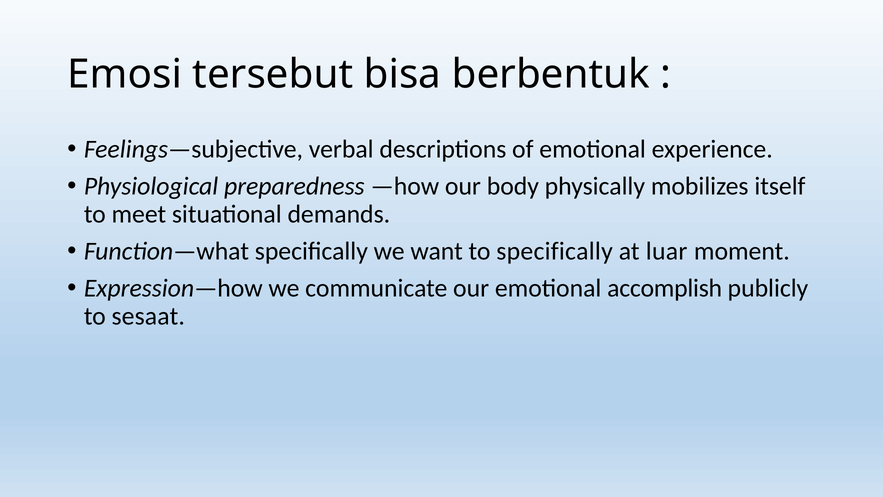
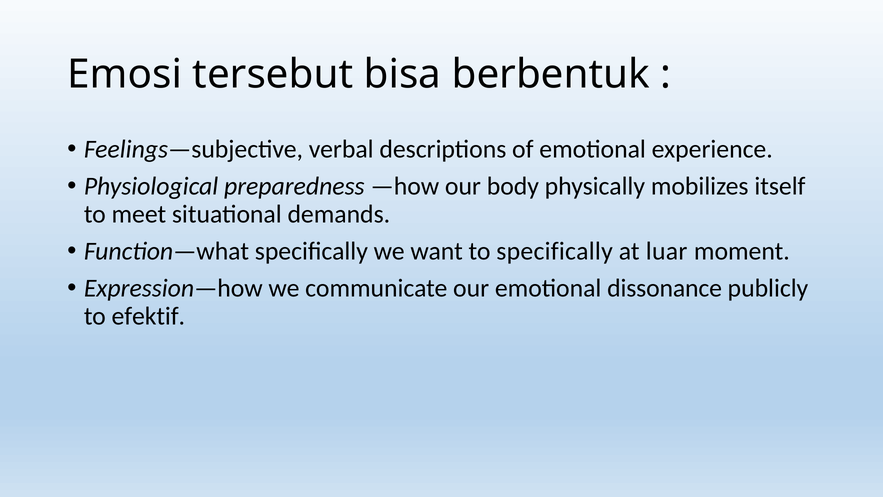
accomplish: accomplish -> dissonance (665, 288)
sesaat: sesaat -> efektif (148, 316)
